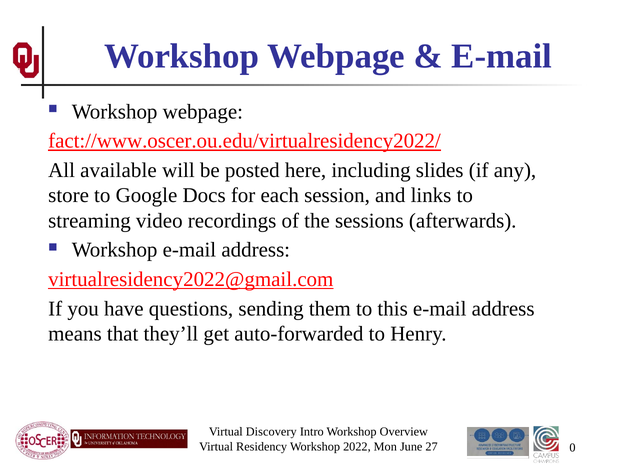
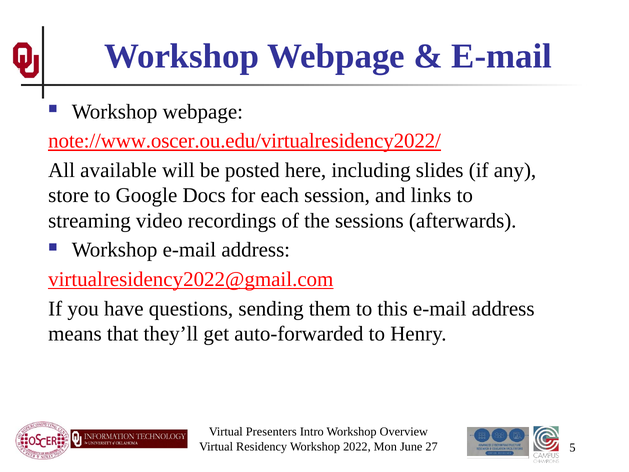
fact://www.oscer.ou.edu/virtualresidency2022/: fact://www.oscer.ou.edu/virtualresidency2022/ -> note://www.oscer.ou.edu/virtualresidency2022/ (245, 141)
Discovery: Discovery -> Presenters (271, 432)
0: 0 -> 5 (573, 448)
